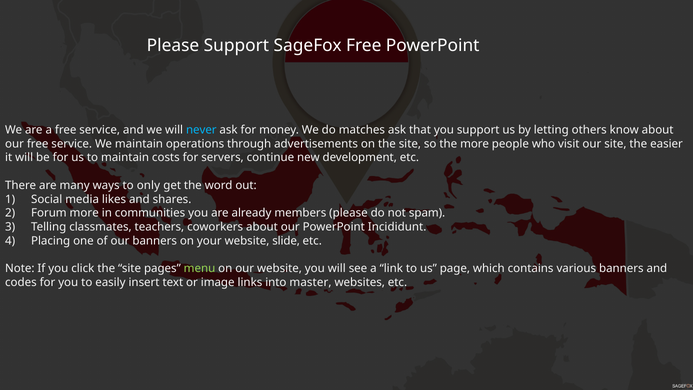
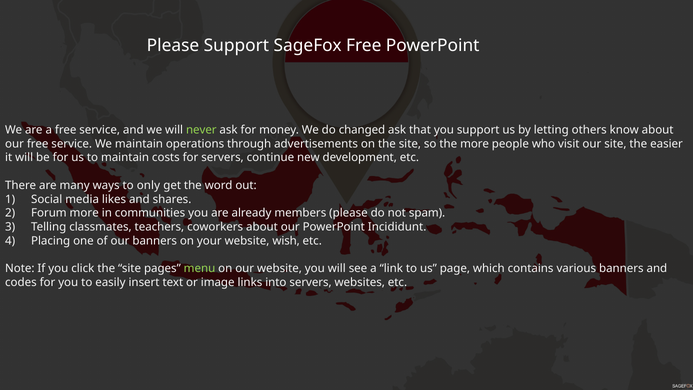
never colour: light blue -> light green (201, 130)
matches: matches -> changed (362, 130)
slide: slide -> wish (286, 241)
into master: master -> servers (311, 282)
